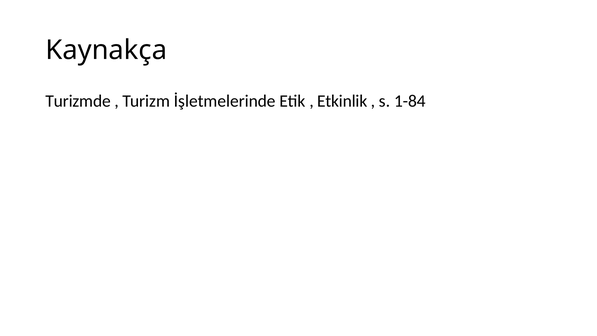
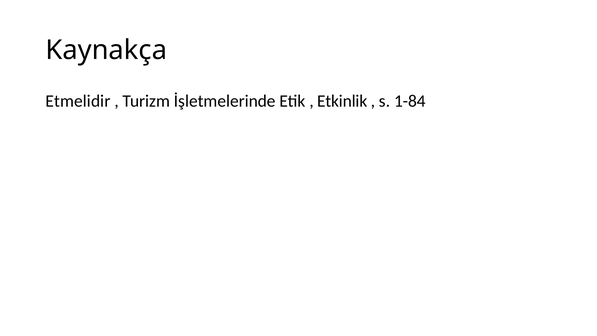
Turizmde: Turizmde -> Etmelidir (78, 101)
